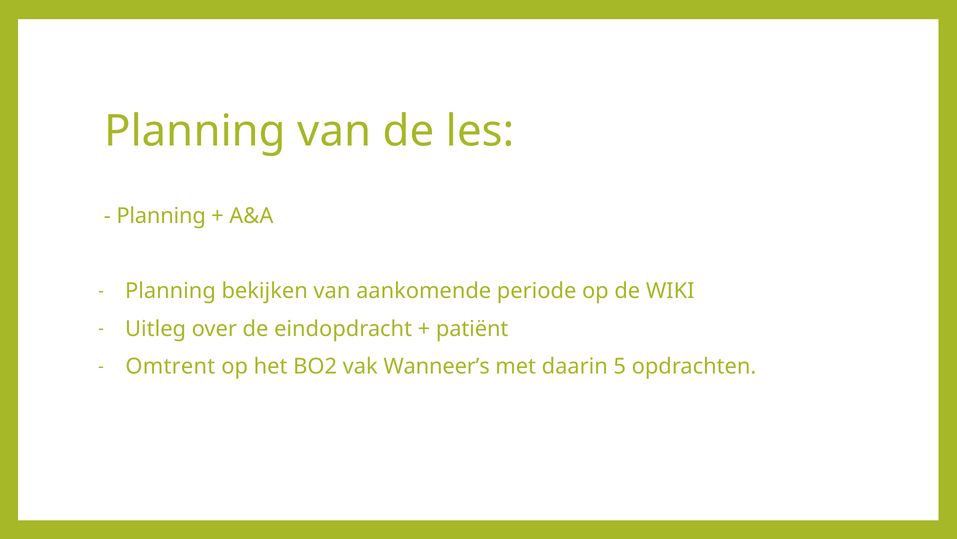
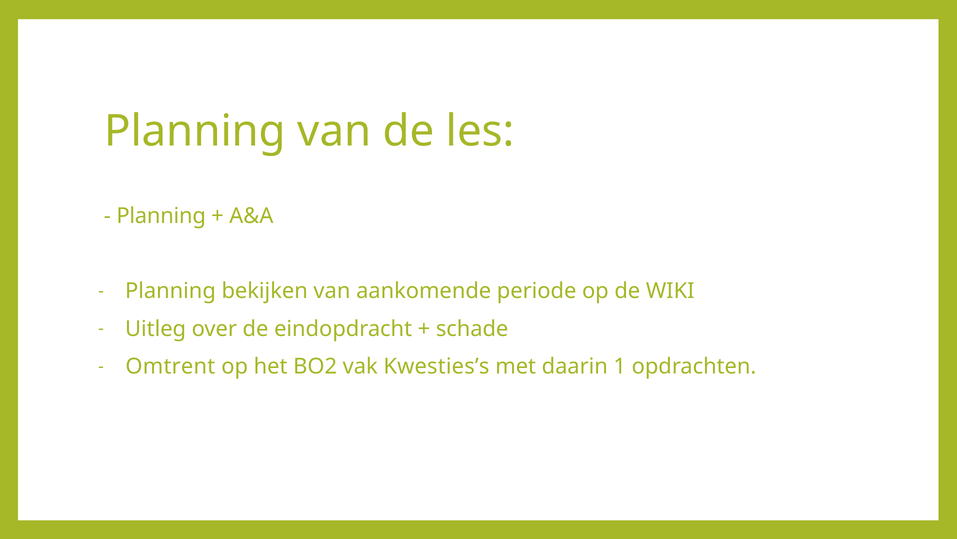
patiënt: patiënt -> schade (472, 328)
Wanneer’s: Wanneer’s -> Kwesties’s (436, 366)
5: 5 -> 1 (620, 366)
